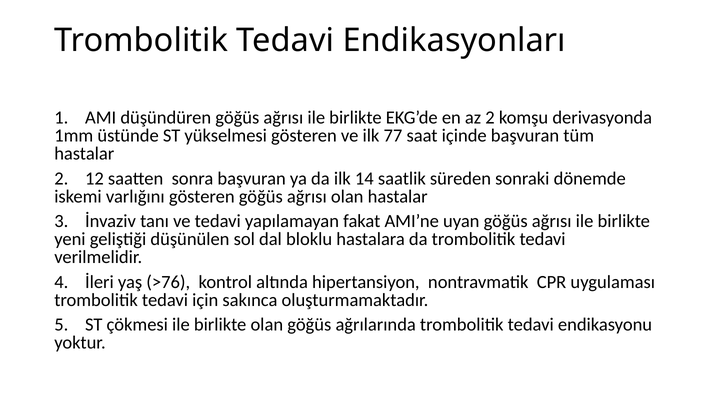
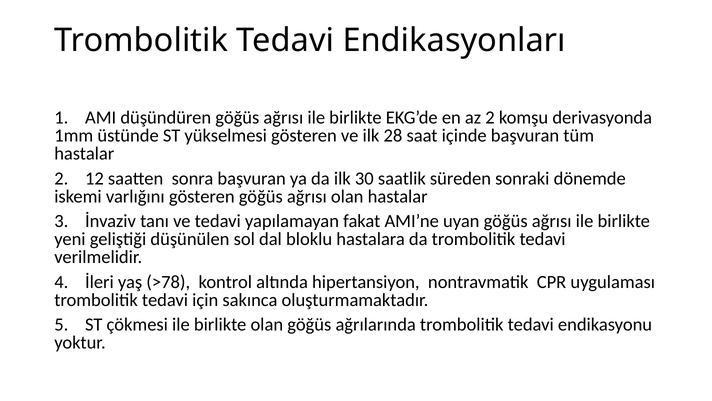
77: 77 -> 28 (393, 136)
14: 14 -> 30 (364, 178)
>76: >76 -> >78 (168, 282)
